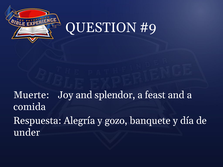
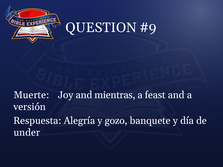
splendor: splendor -> mientras (115, 95)
comida: comida -> versión (30, 107)
